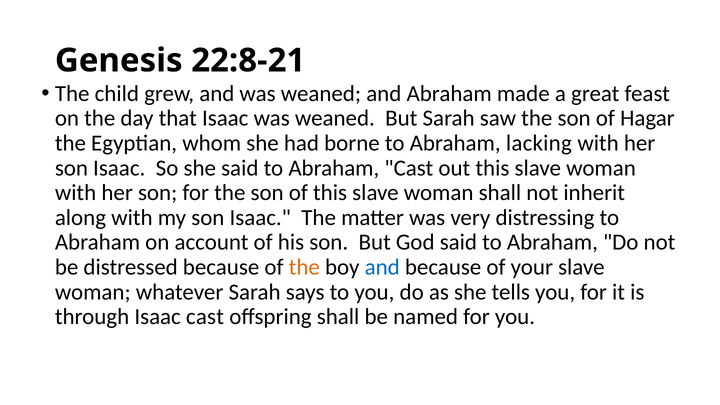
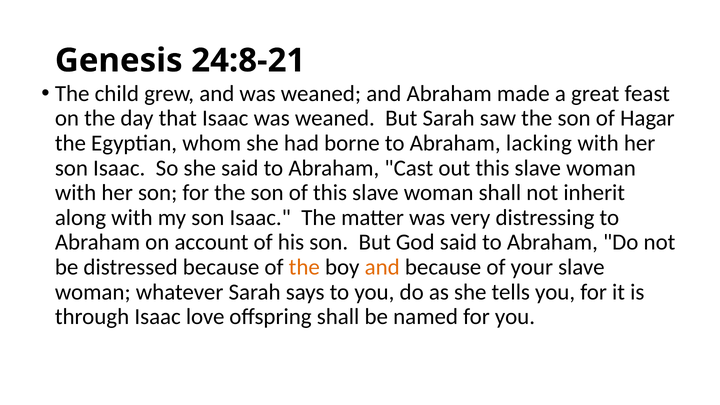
22:8-21: 22:8-21 -> 24:8-21 (248, 61)
and colour: blue -> orange (382, 267)
Isaac cast: cast -> love (205, 317)
